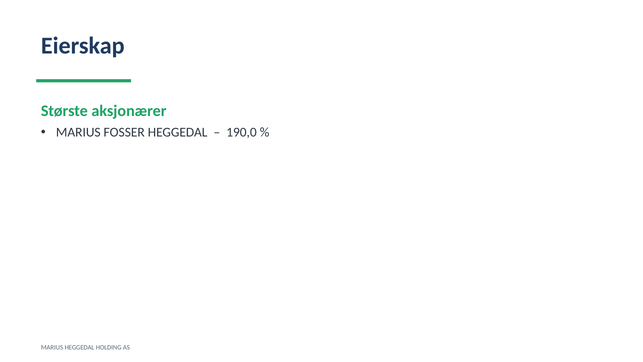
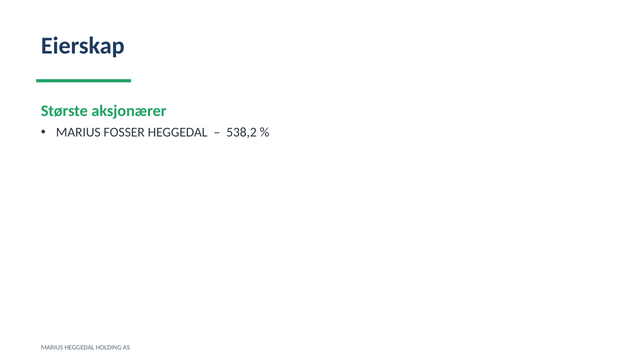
190,0: 190,0 -> 538,2 (242, 132)
